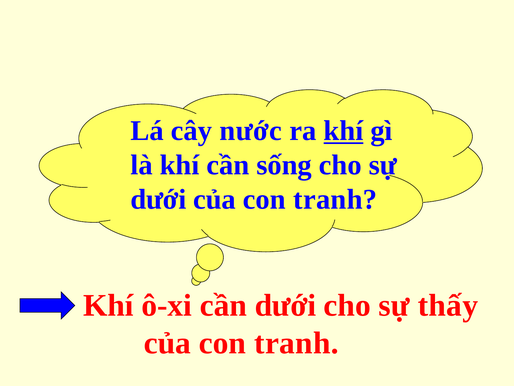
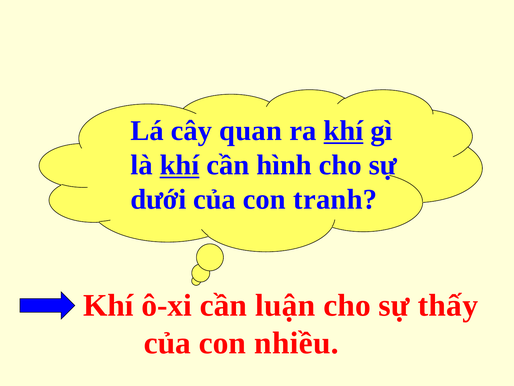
nước: nước -> quan (251, 131)
khí underline: none -> present (180, 165)
sống: sống -> hình (284, 165)
cần dưới: dưới -> luận (285, 305)
tranh: tranh -> nhiều (296, 343)
